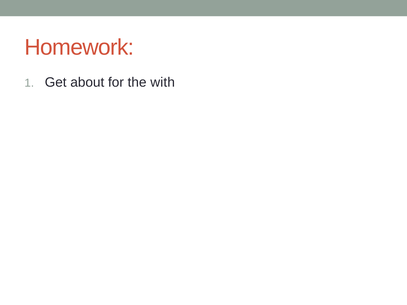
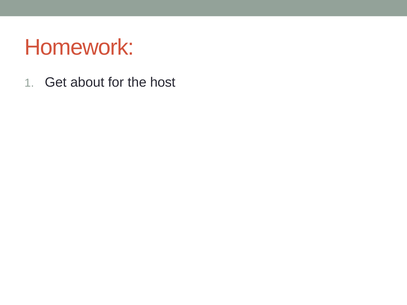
with: with -> host (163, 82)
